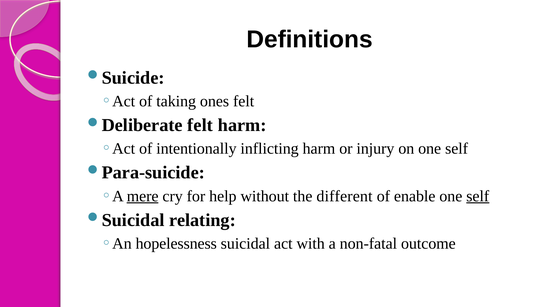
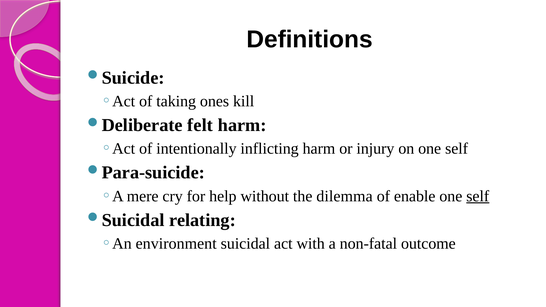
ones felt: felt -> kill (244, 101)
mere underline: present -> none (143, 196)
different: different -> dilemma (345, 196)
hopelessness: hopelessness -> environment (176, 244)
